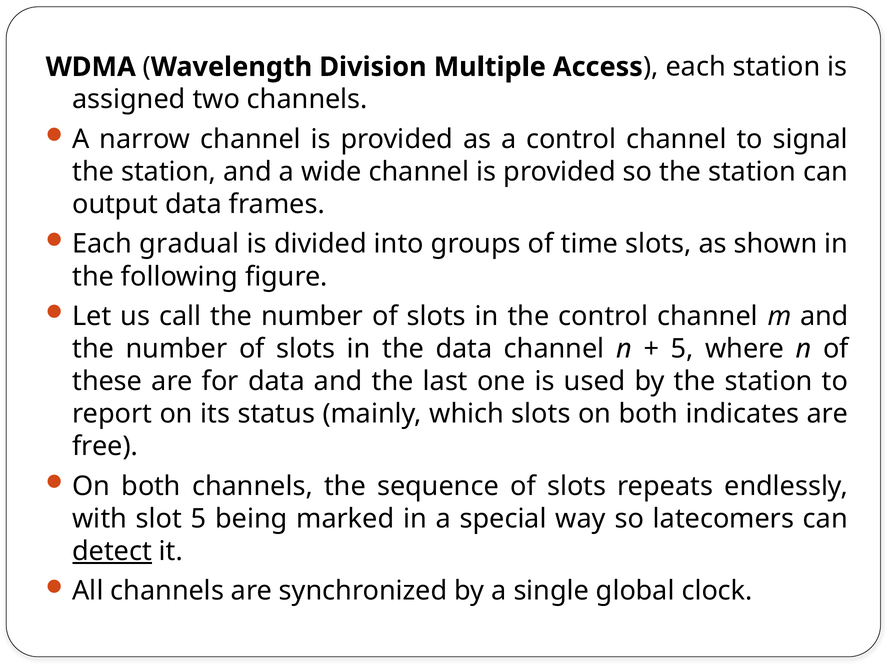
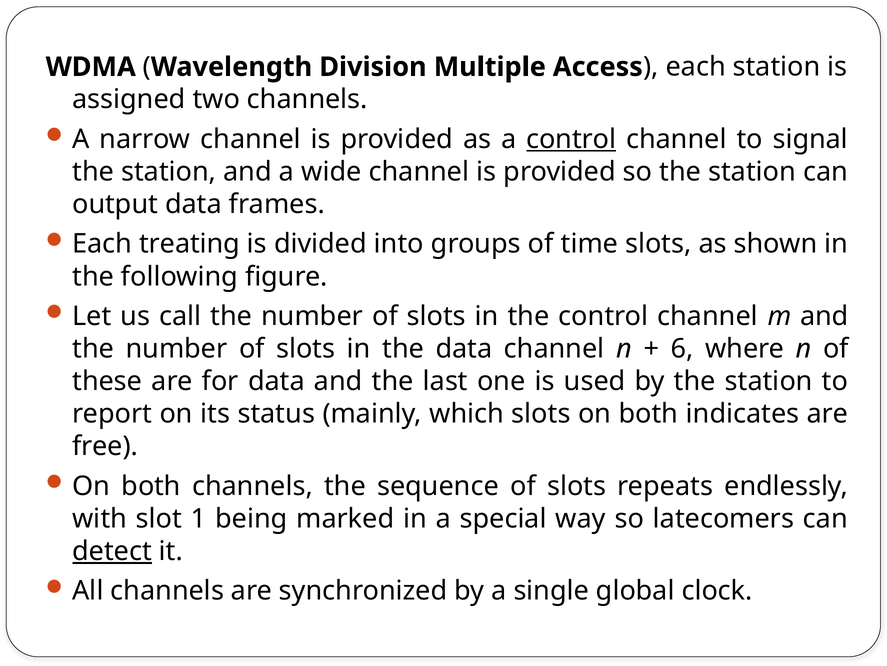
control underline: none -> present (571, 139)
gradual: gradual -> treating (190, 244)
5: 5 -> 6 (682, 348)
slot 5: 5 -> 1 (199, 518)
